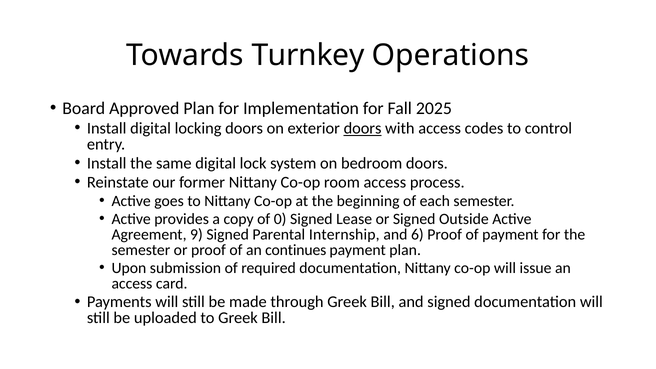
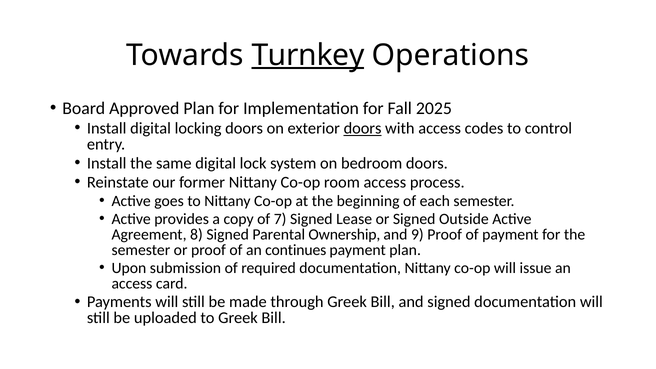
Turnkey underline: none -> present (308, 55)
0: 0 -> 7 (280, 219)
9: 9 -> 8 (196, 235)
Internship: Internship -> Ownership (344, 235)
6: 6 -> 9 (417, 235)
